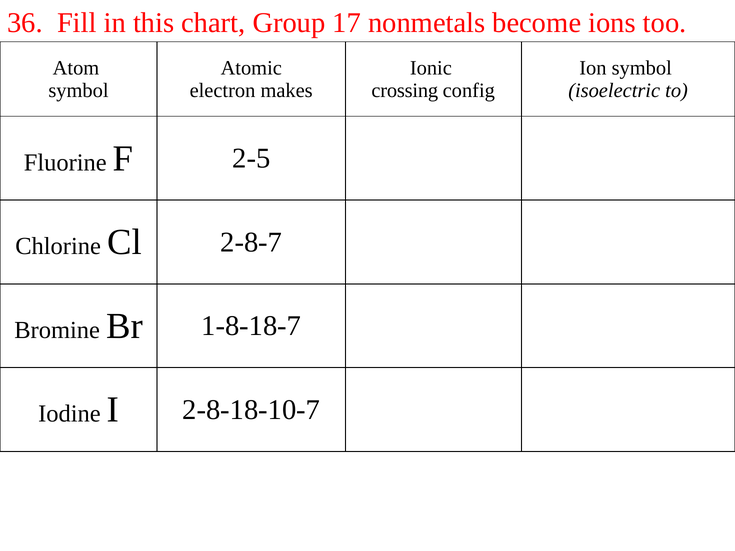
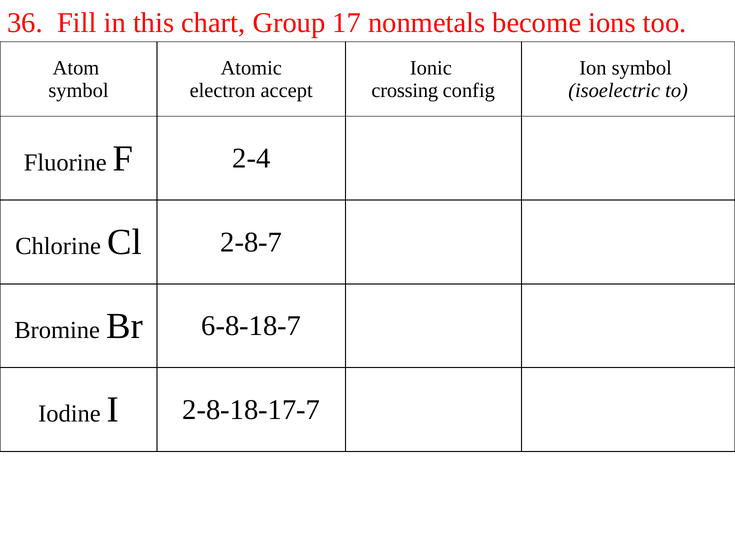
makes: makes -> accept (287, 91)
2-5: 2-5 -> 2-4 (251, 159)
1-8-18-7: 1-8-18-7 -> 6-8-18-7 (251, 326)
2-8-18-10-7: 2-8-18-10-7 -> 2-8-18-17-7 (251, 410)
